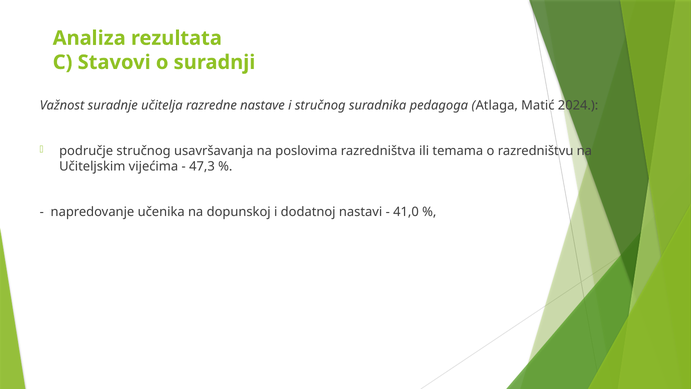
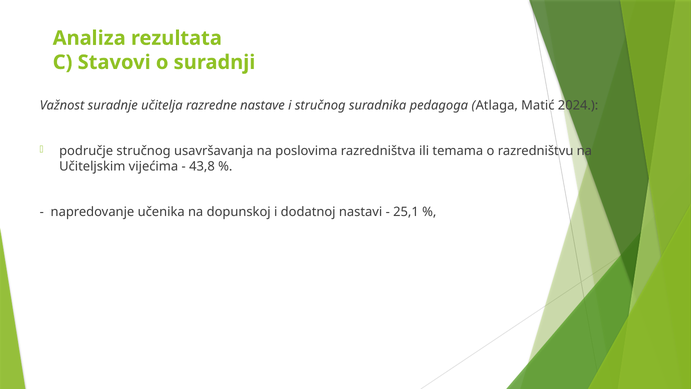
47,3: 47,3 -> 43,8 (202, 167)
41,0: 41,0 -> 25,1 (406, 212)
